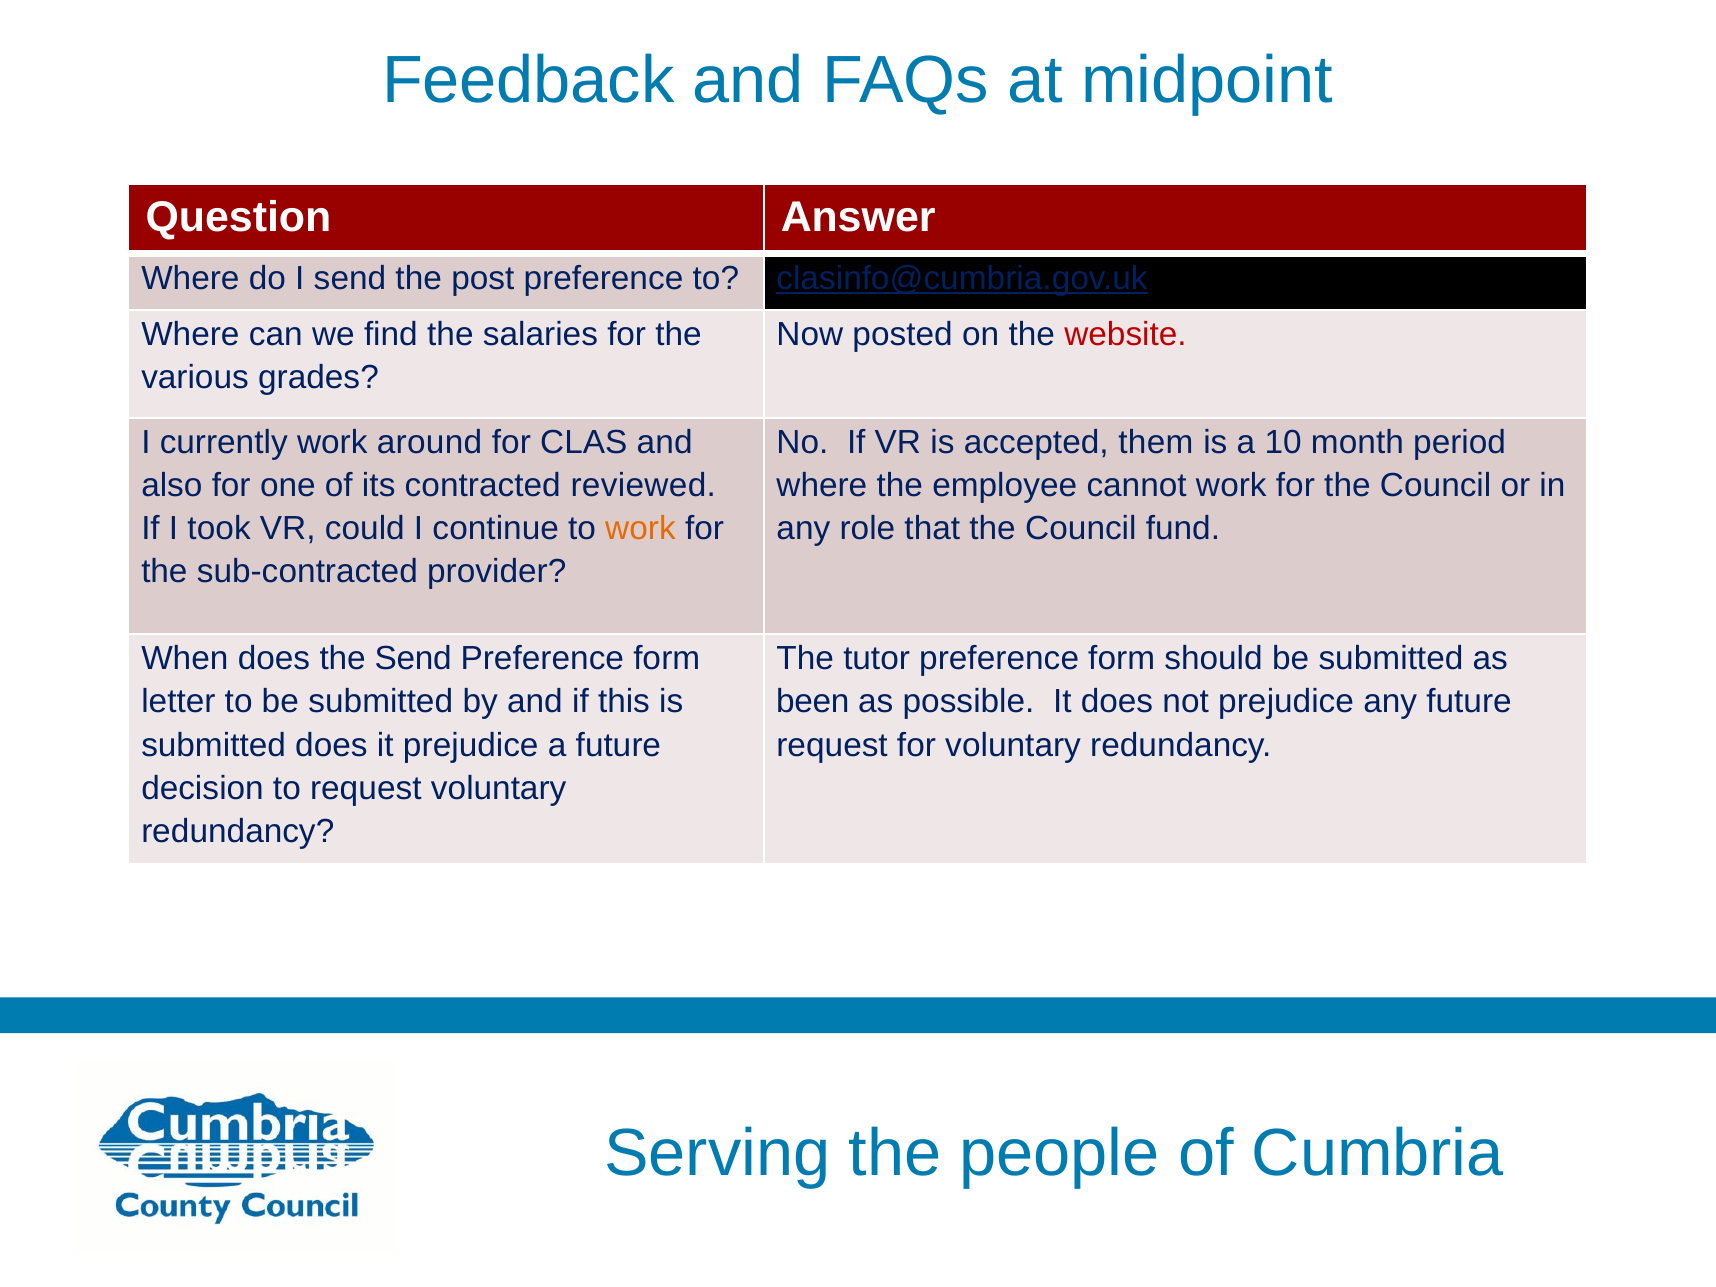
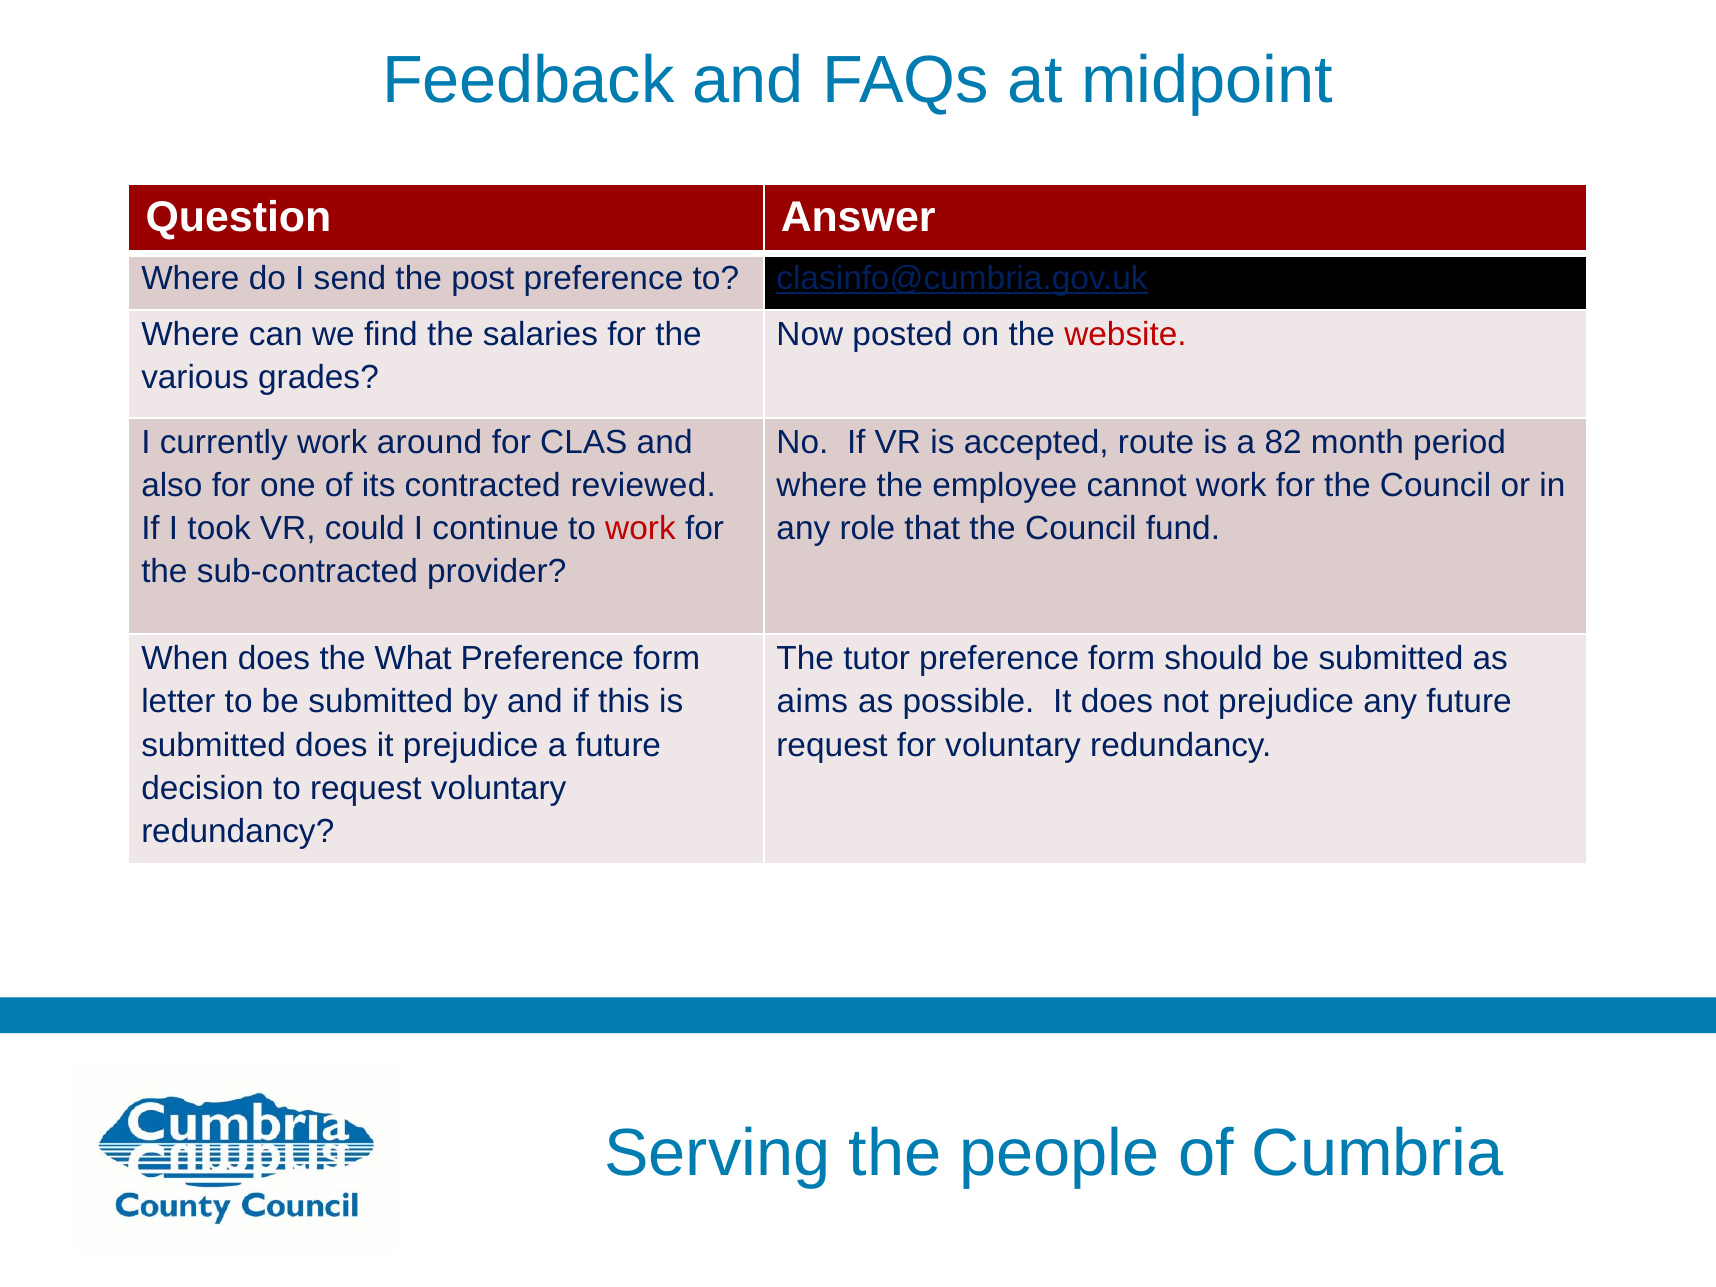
them: them -> route (1156, 443)
10: 10 -> 82 (1283, 443)
work colour: orange -> red (640, 529)
the Send: Send -> What (413, 659)
been: been -> aims (812, 702)
